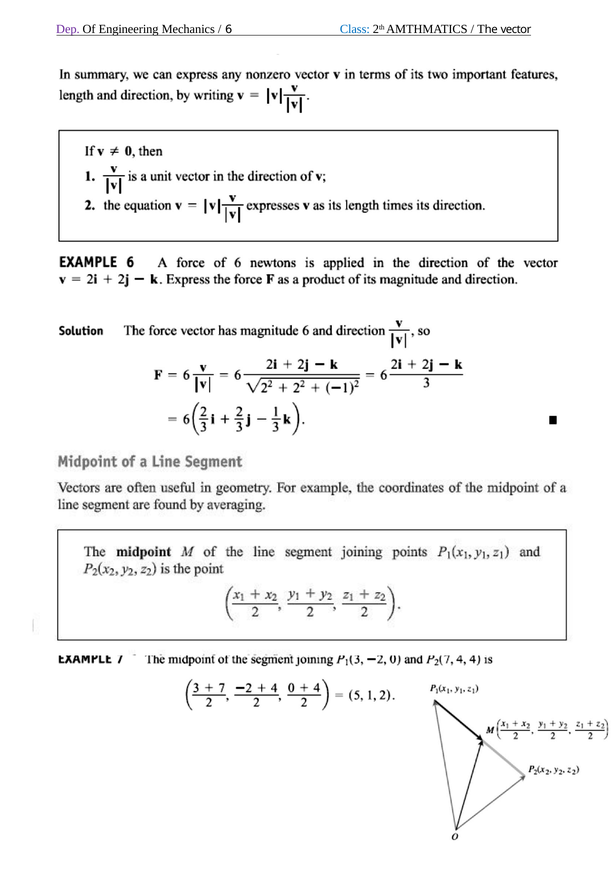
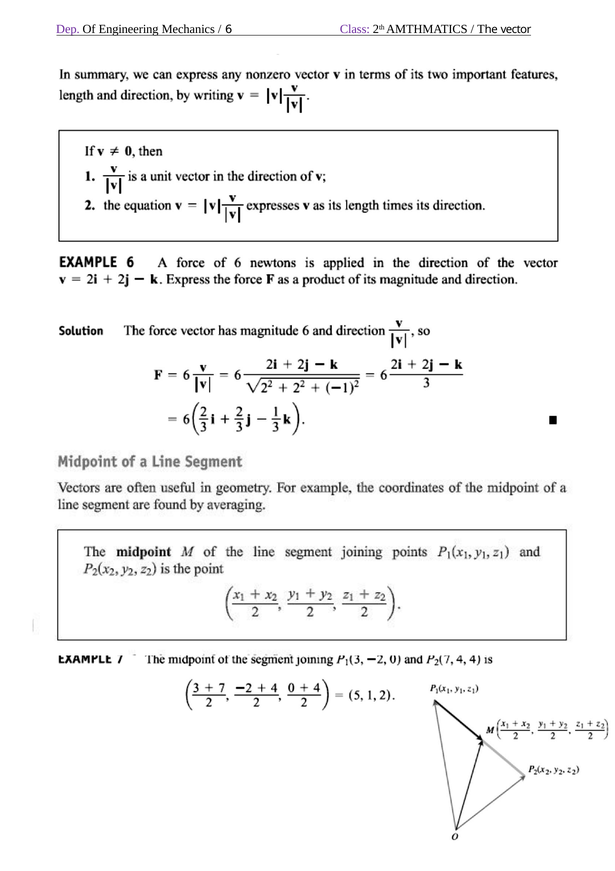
Class colour: blue -> purple (355, 29)
